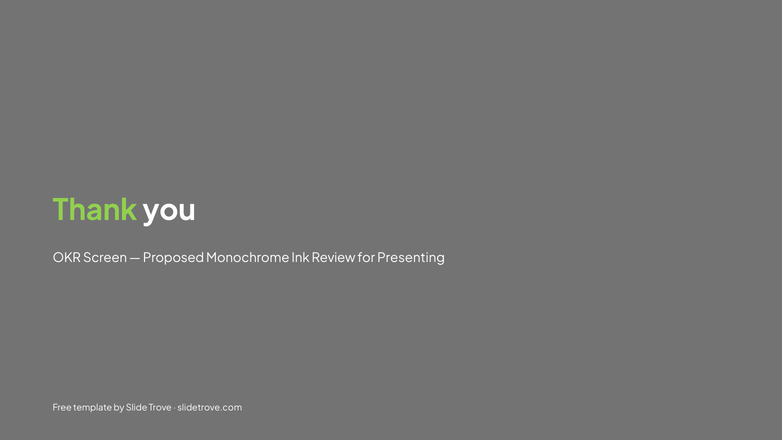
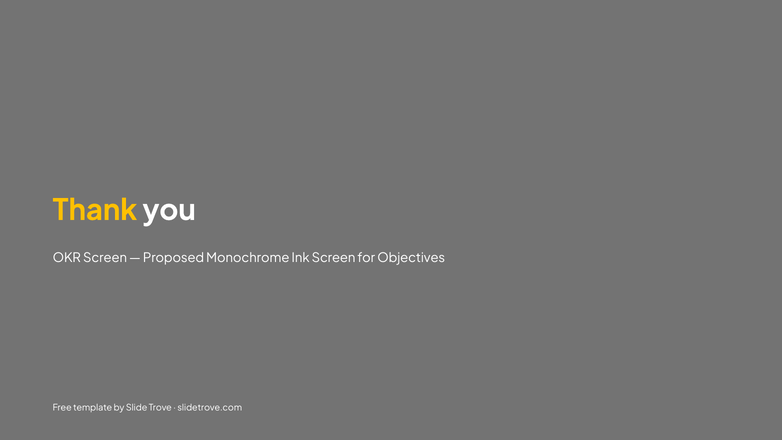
Thank colour: light green -> yellow (95, 210)
Ink Review: Review -> Screen (334, 258)
Presenting: Presenting -> Objectives (411, 258)
